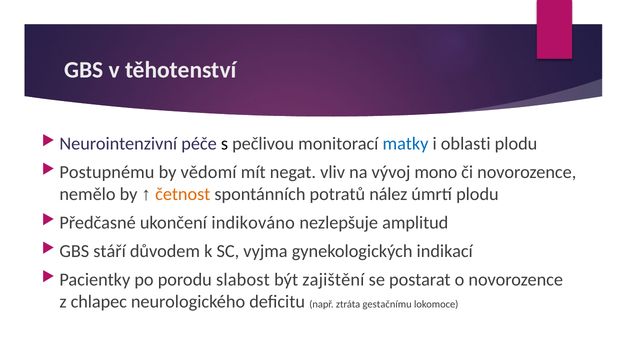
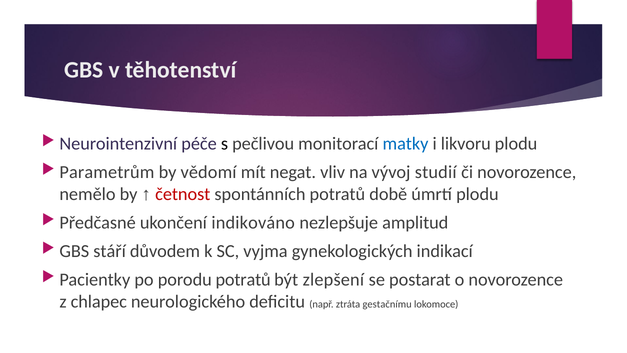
oblasti: oblasti -> likvoru (466, 143)
Postupnému: Postupnému -> Parametrům (107, 172)
mono: mono -> studií (436, 172)
četnost colour: orange -> red (183, 194)
nález: nález -> době (388, 194)
porodu slabost: slabost -> potratů (243, 279)
zajištění: zajištění -> zlepšení (333, 279)
